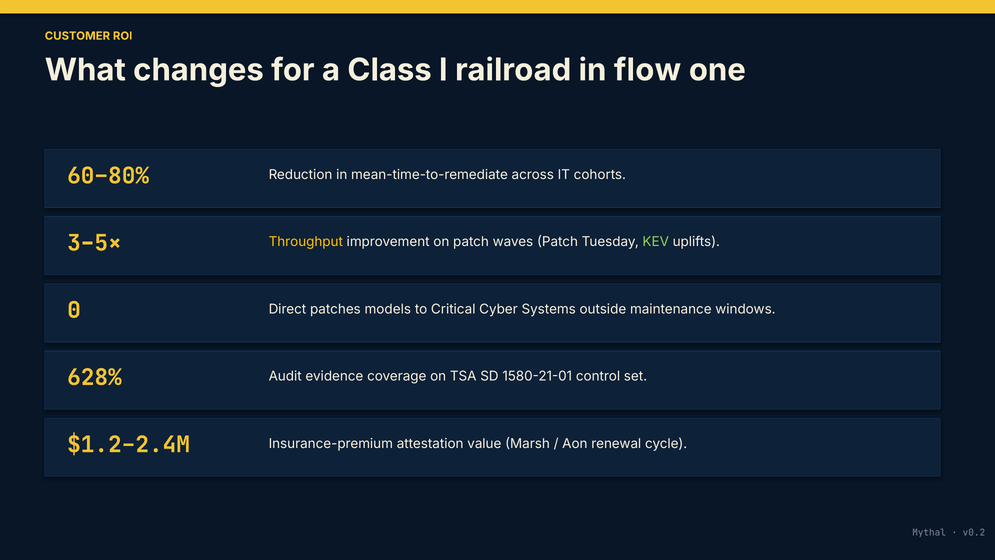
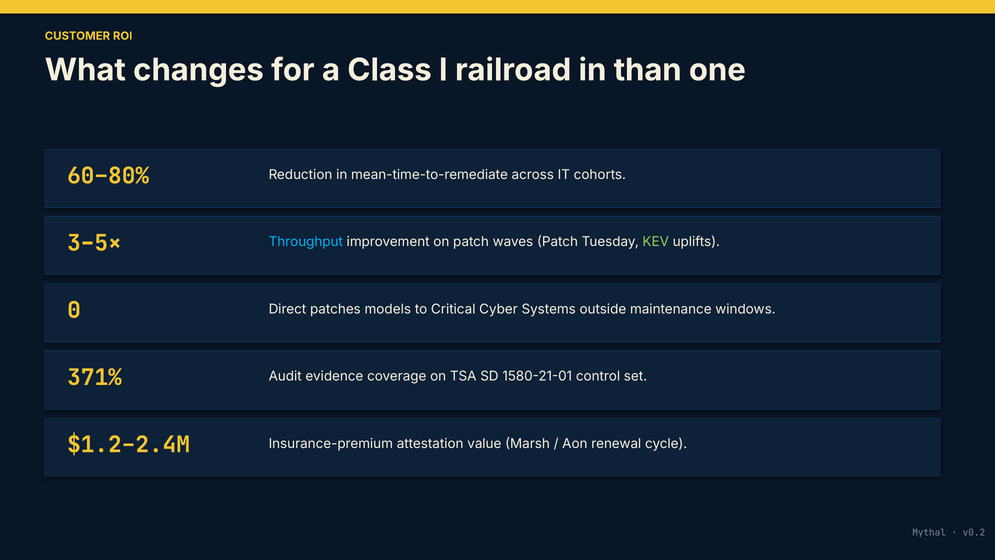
flow: flow -> than (648, 70)
Throughput colour: yellow -> light blue (306, 242)
628%: 628% -> 371% (94, 377)
